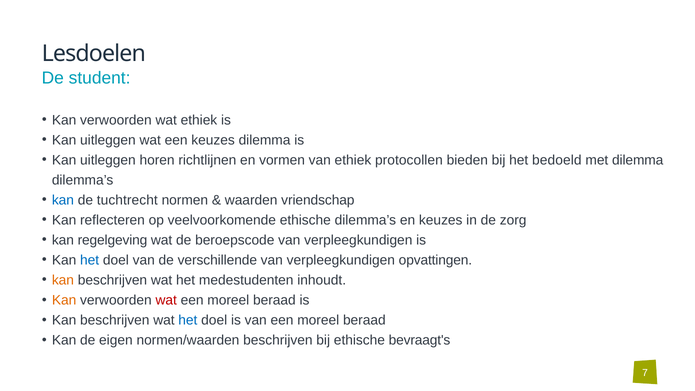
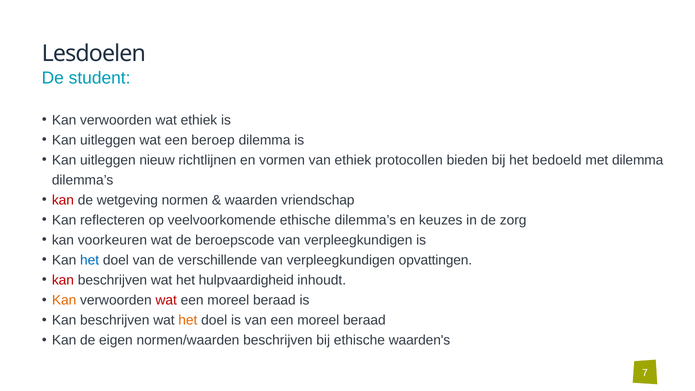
een keuzes: keuzes -> beroep (213, 140)
horen: horen -> nieuw (157, 160)
kan colour: blue -> red (63, 200)
tuchtrecht: tuchtrecht -> wetgeving (127, 200)
regelgeving: regelgeving -> voorkeuren (112, 240)
kan colour: orange -> red (63, 280)
medestudenten: medestudenten -> hulpvaardigheid (246, 280)
het colour: blue -> orange (188, 320)
bevraagt's: bevraagt's -> waarden's (419, 340)
